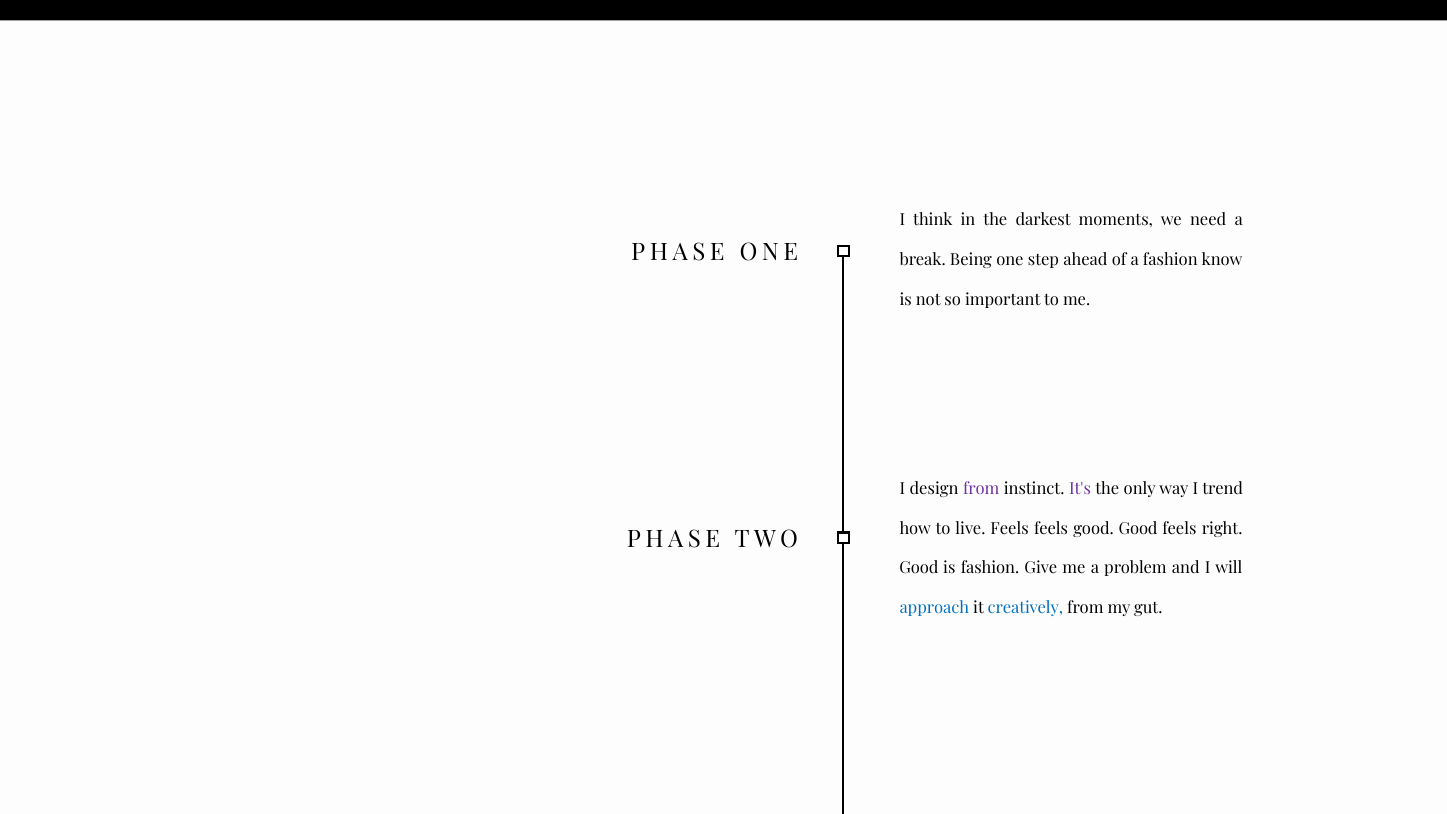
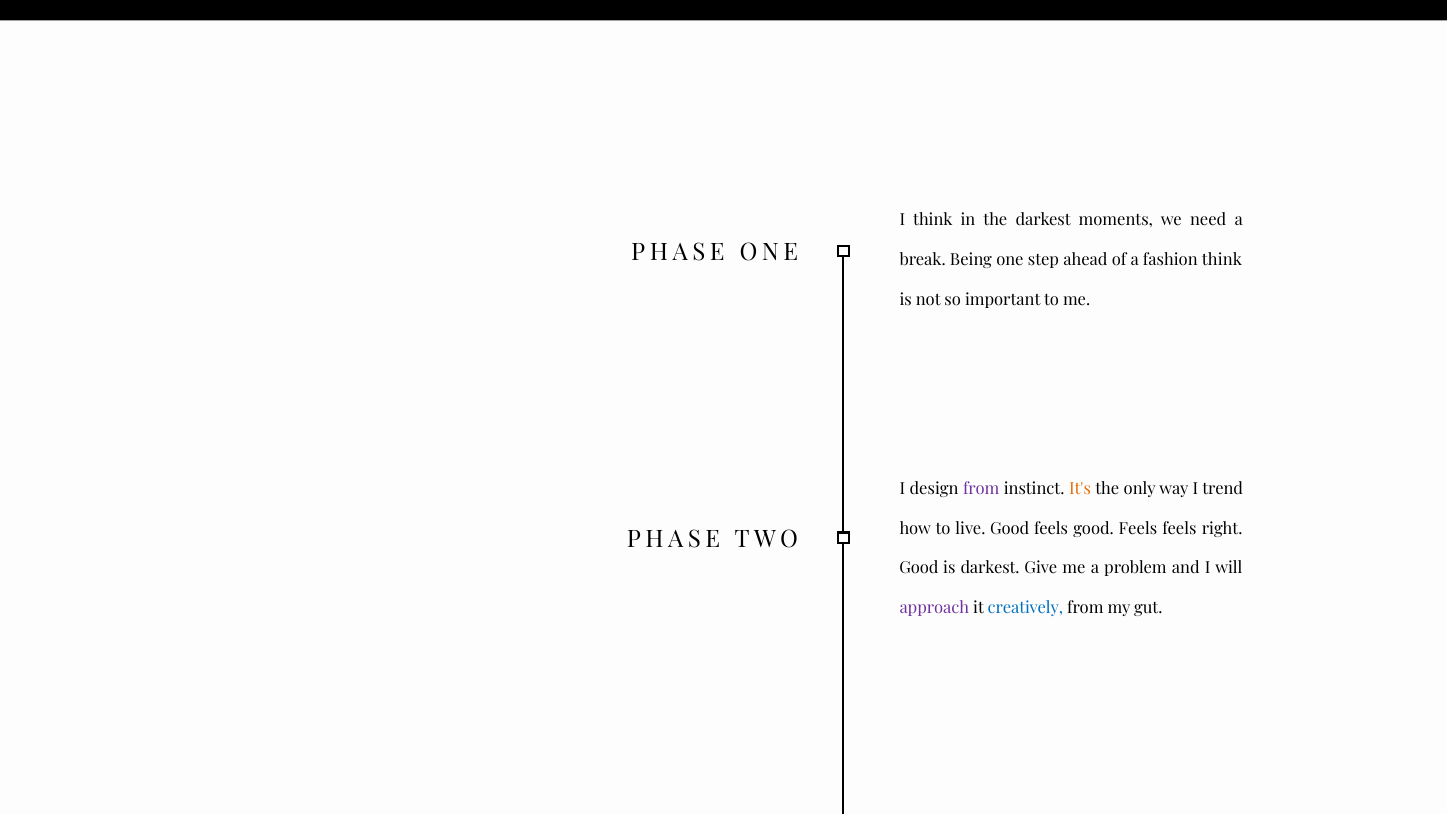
fashion know: know -> think (1222, 260)
It's colour: purple -> orange (1080, 489)
live Feels: Feels -> Good (1010, 529)
feels good Good: Good -> Feels (1138, 529)
is fashion: fashion -> darkest (990, 568)
approach colour: blue -> purple (934, 608)
